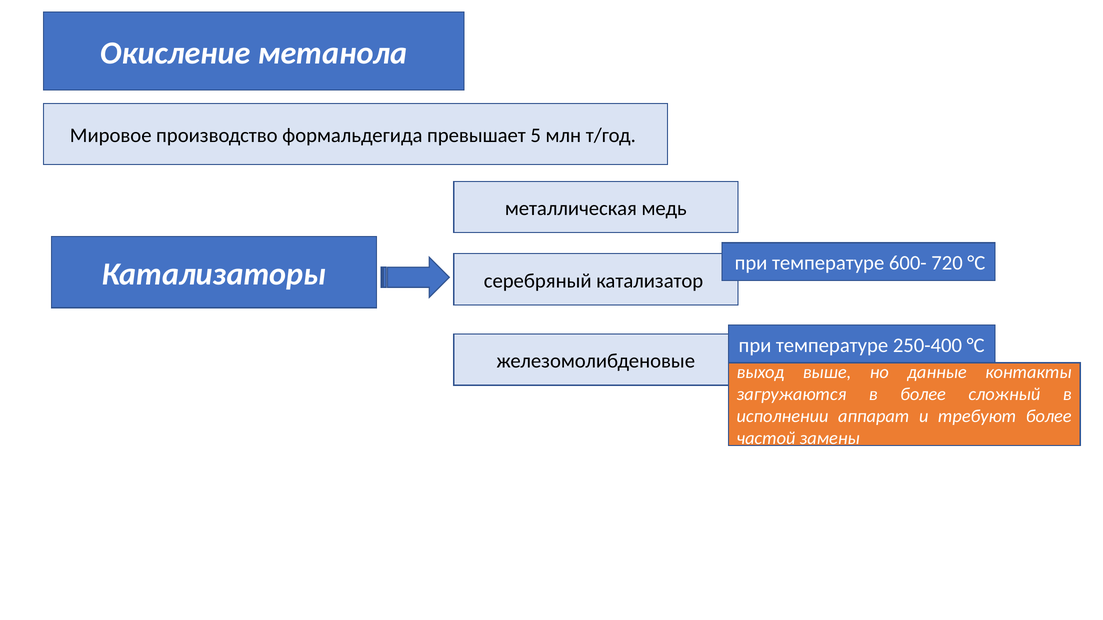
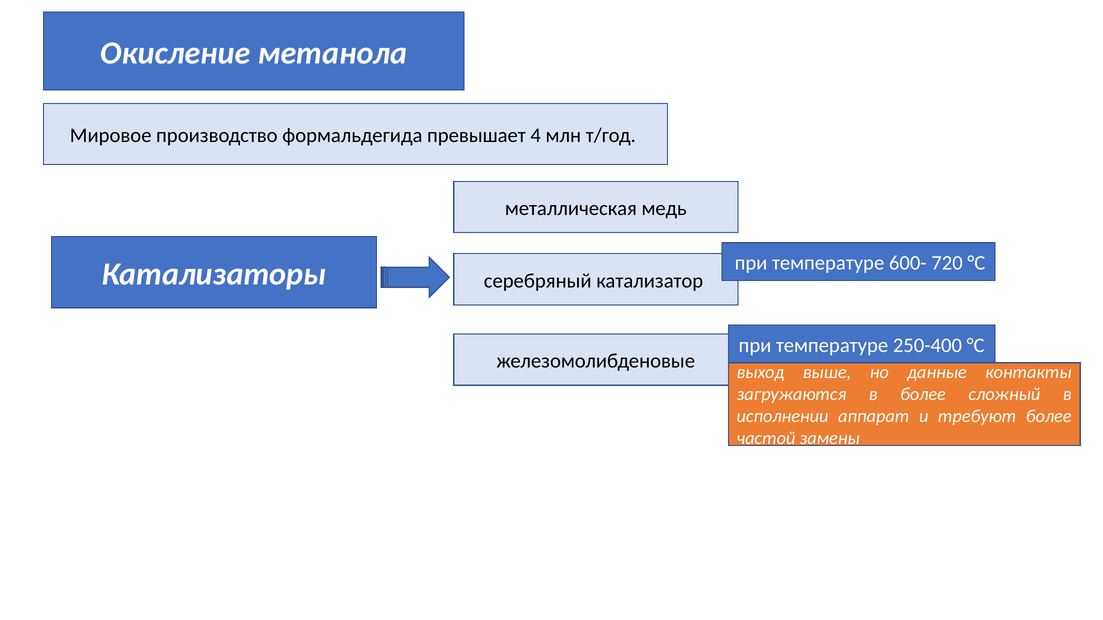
5: 5 -> 4 (536, 136)
